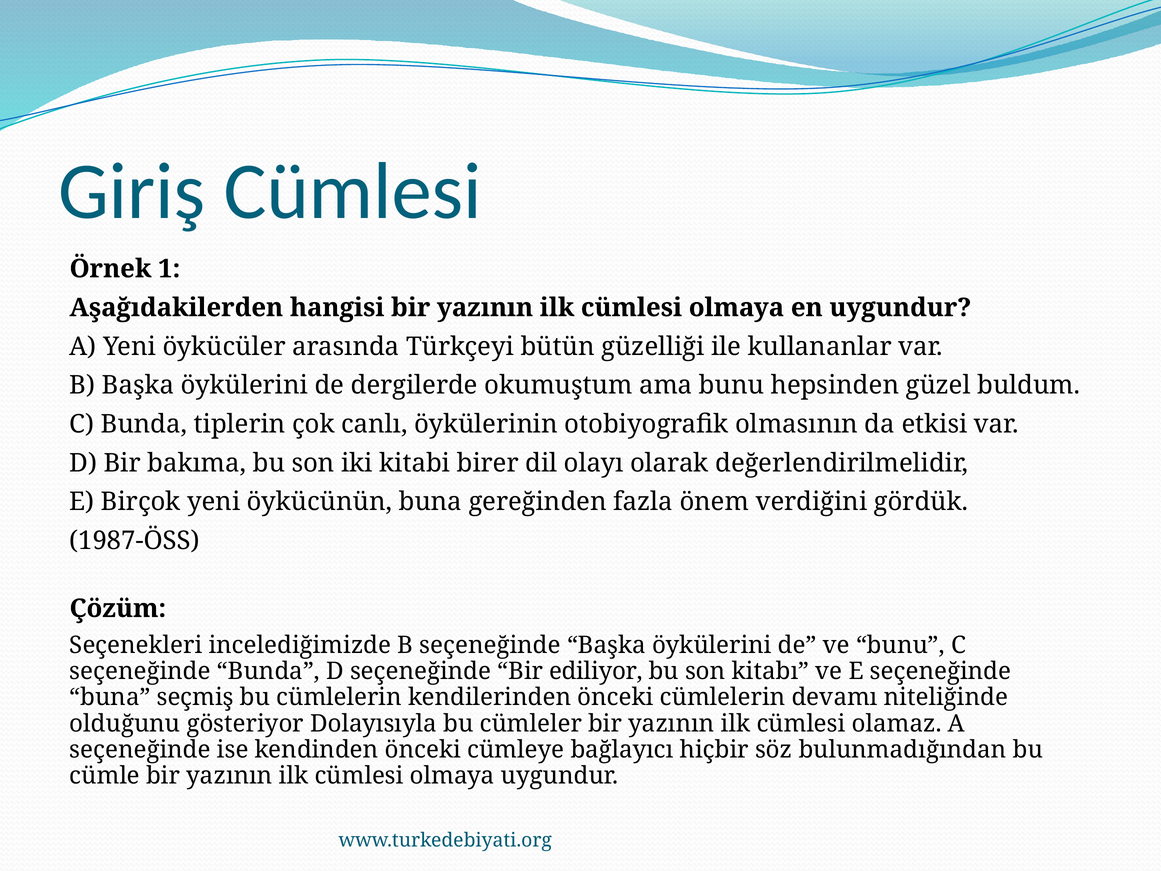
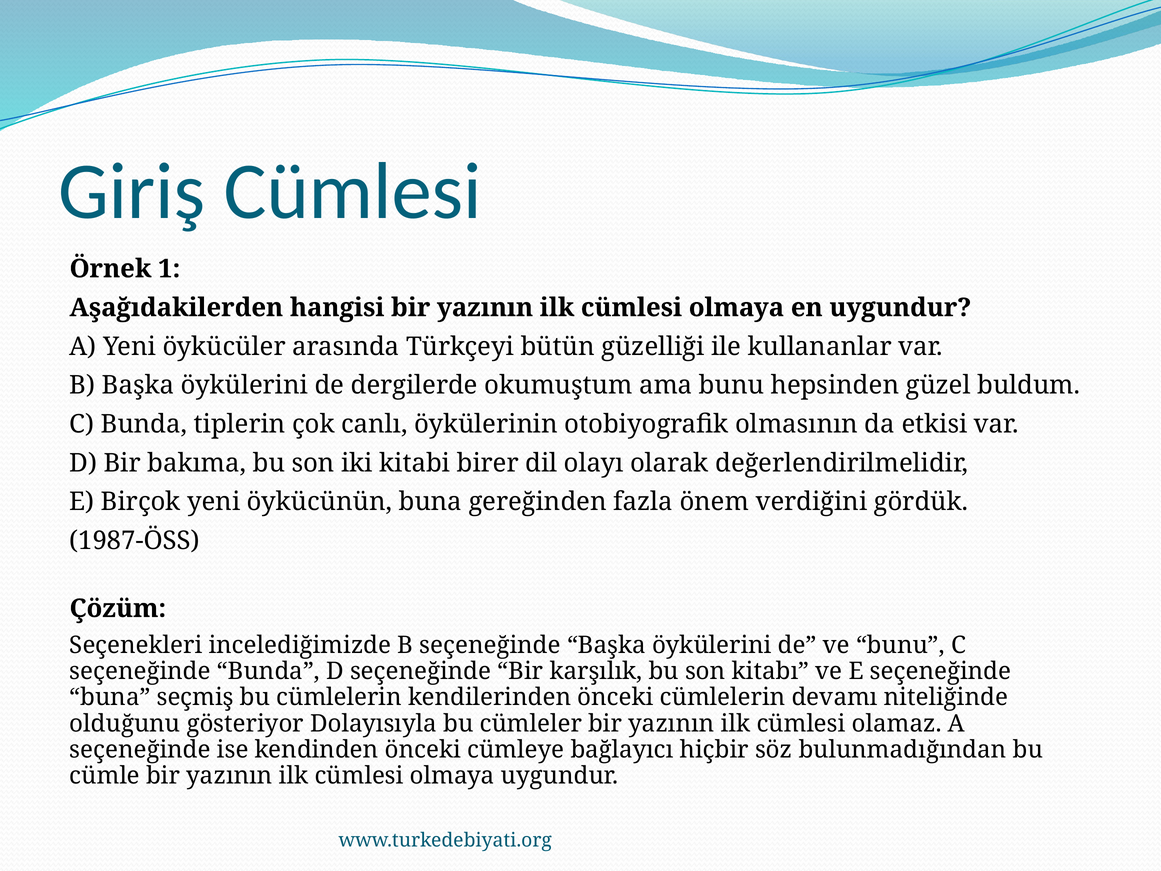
ediliyor: ediliyor -> karşılık (596, 671)
